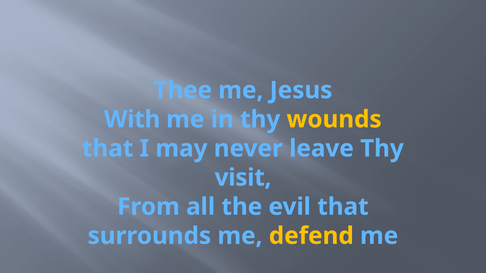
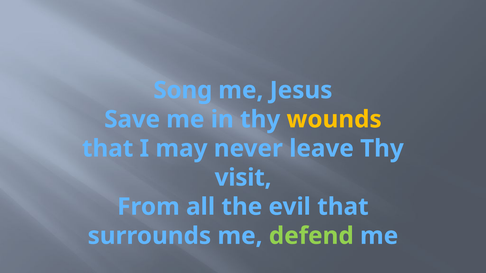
Thee: Thee -> Song (183, 90)
With: With -> Save (132, 120)
defend colour: yellow -> light green (311, 236)
